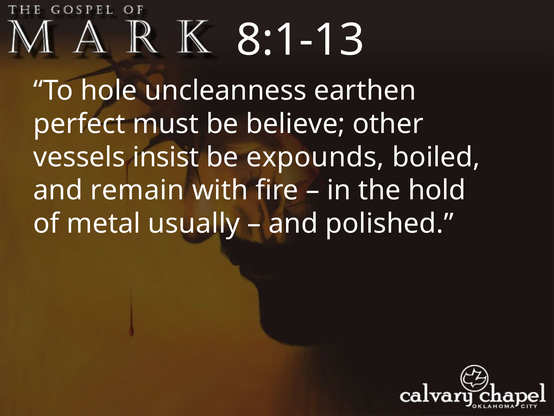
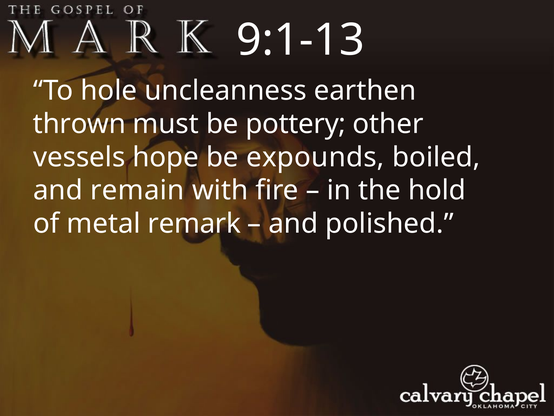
8:1-13: 8:1-13 -> 9:1-13 (300, 40)
perfect: perfect -> thrown (79, 124)
believe: believe -> pottery (296, 124)
insist: insist -> hope (166, 157)
usually: usually -> remark (194, 223)
